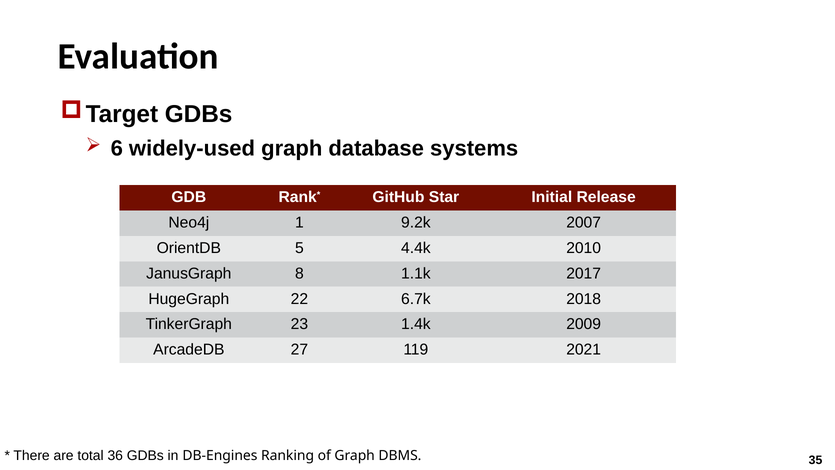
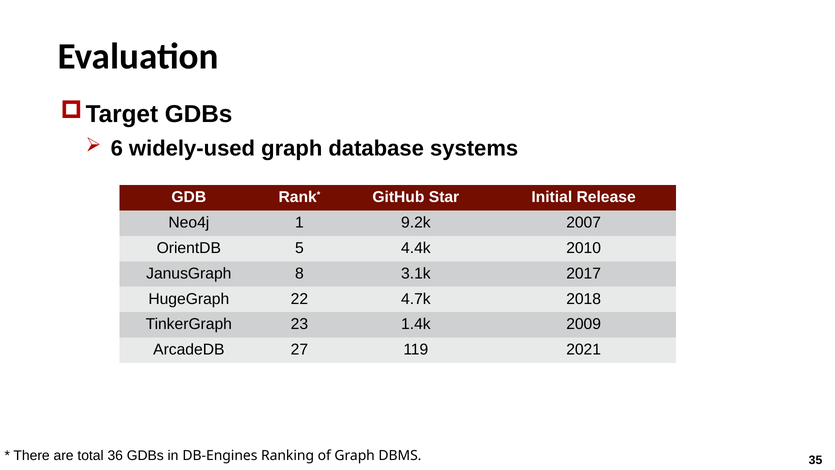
1.1k: 1.1k -> 3.1k (416, 273)
6.7k: 6.7k -> 4.7k (416, 299)
